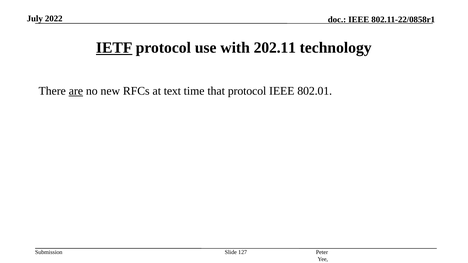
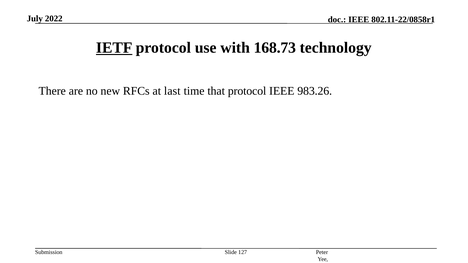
202.11: 202.11 -> 168.73 (275, 48)
are underline: present -> none (76, 91)
text: text -> last (172, 91)
802.01: 802.01 -> 983.26 (315, 91)
